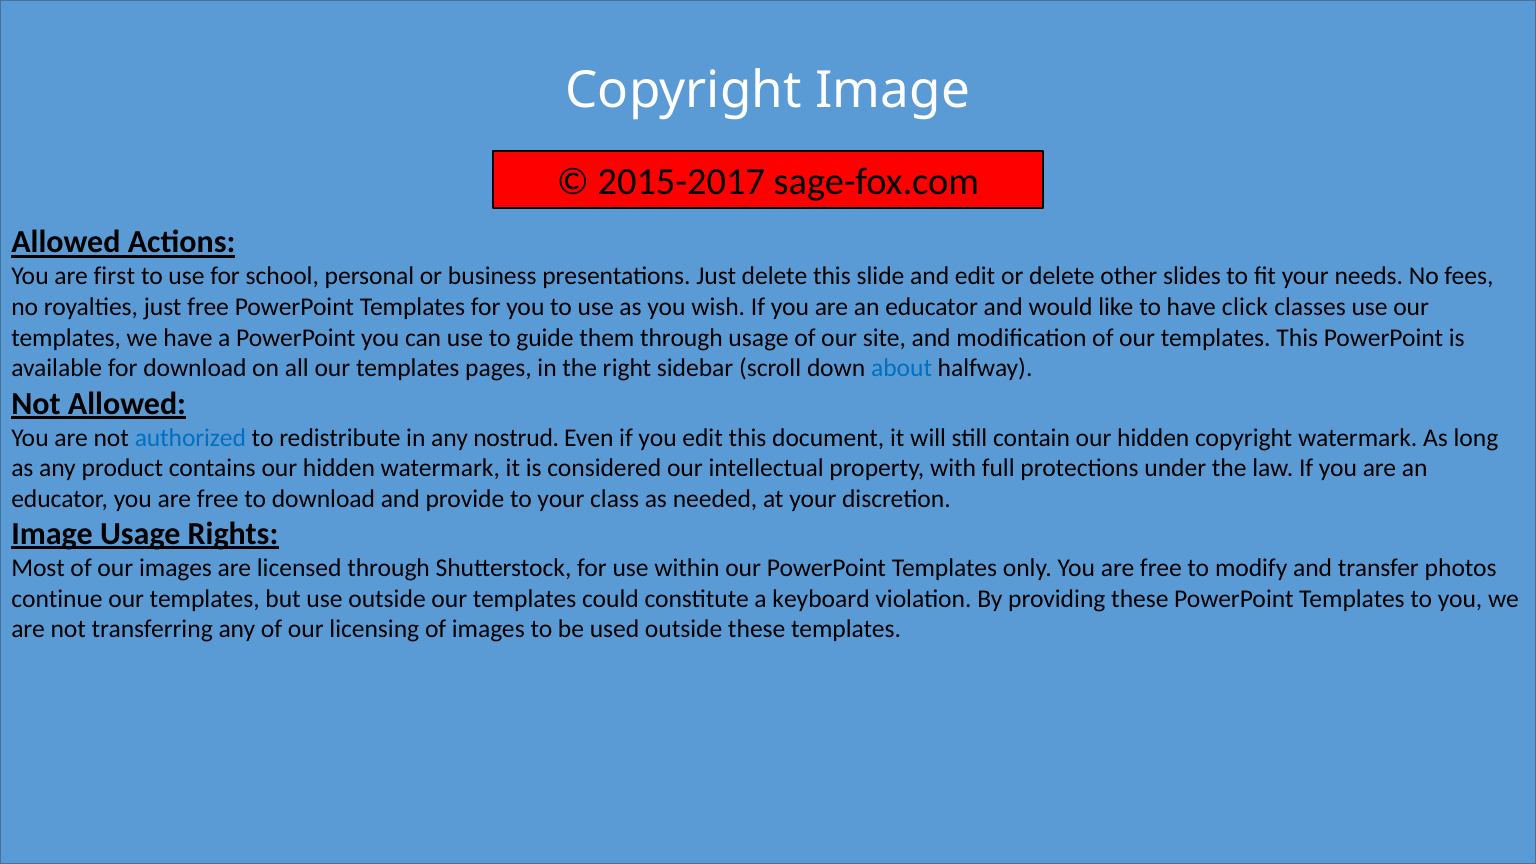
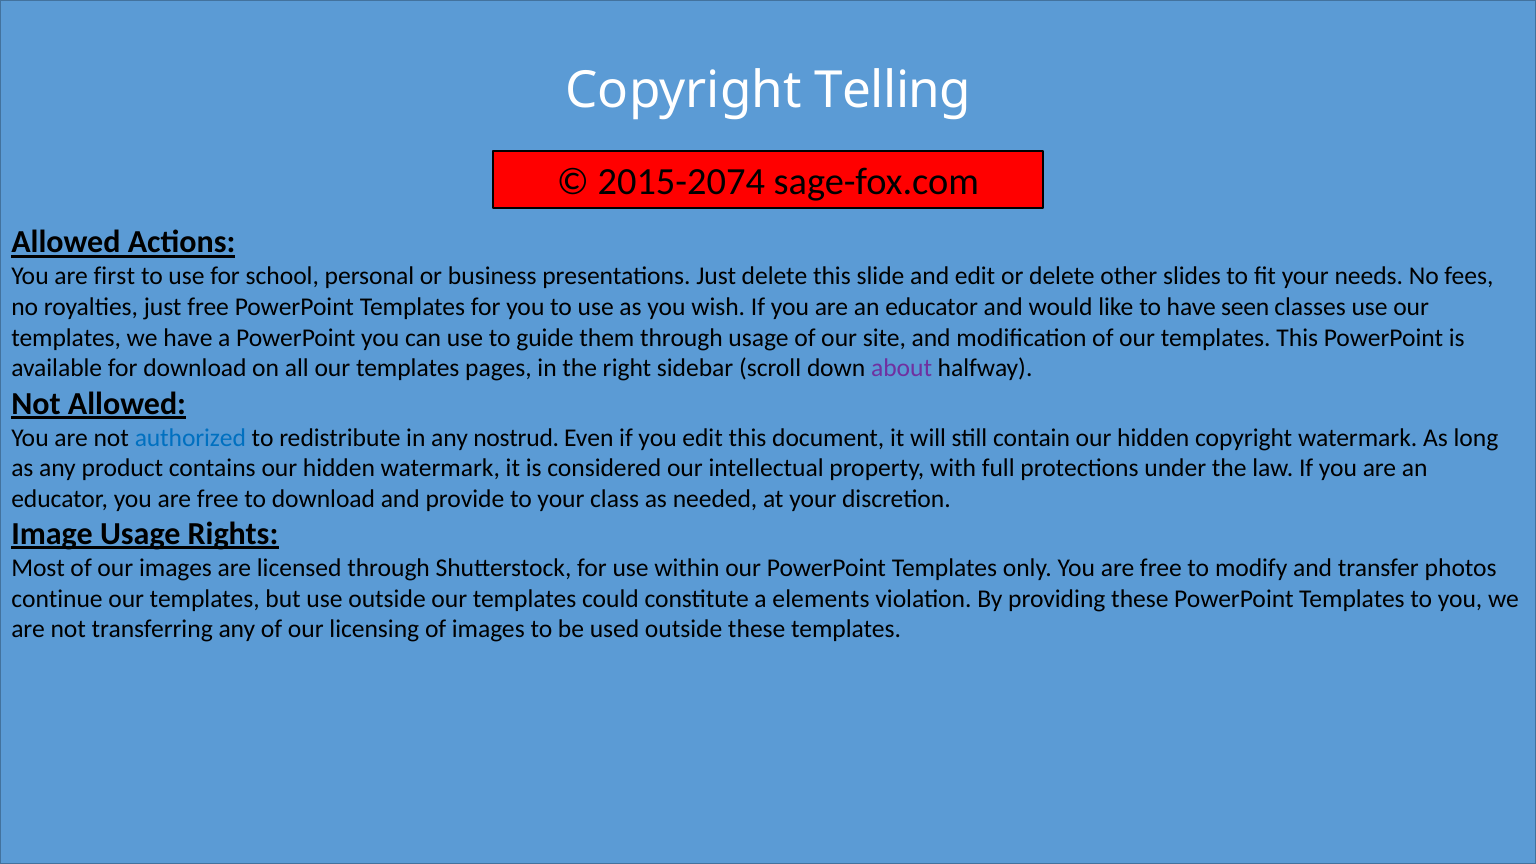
Copyright Image: Image -> Telling (893, 91)
2015-2017: 2015-2017 -> 2015-2074 (681, 182)
click: click -> seen (1245, 307)
about colour: blue -> purple (902, 368)
keyboard: keyboard -> elements (821, 599)
